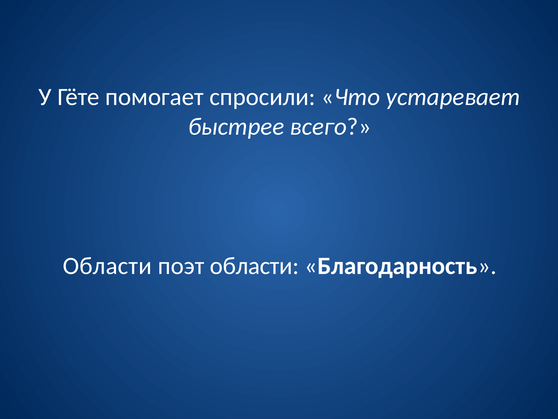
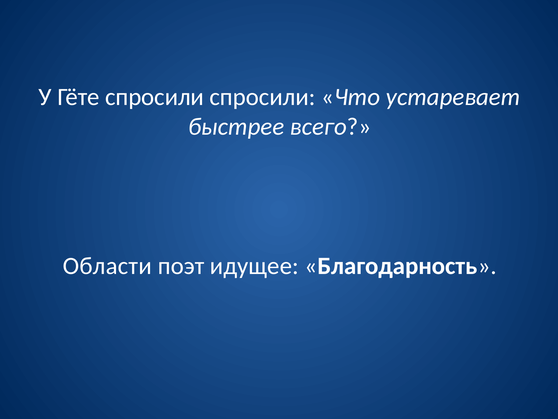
Гёте помогает: помогает -> спросили (155, 97)
поэт области: области -> идущее (254, 266)
